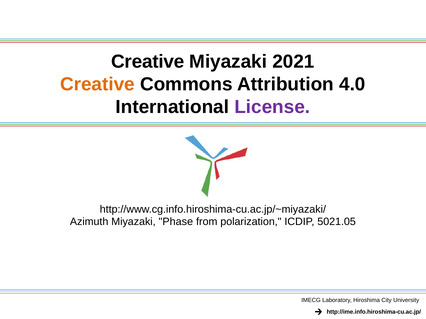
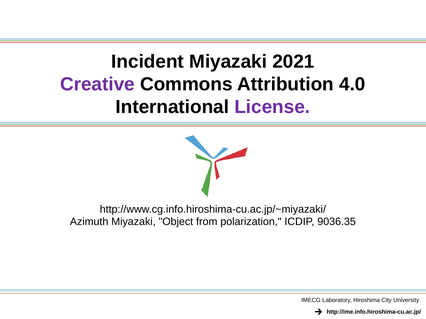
Creative: Creative -> Incident (148, 62)
Creative colour: orange -> purple (97, 85)
Phase: Phase -> Object (176, 222)
5021.05: 5021.05 -> 9036.35 (337, 222)
